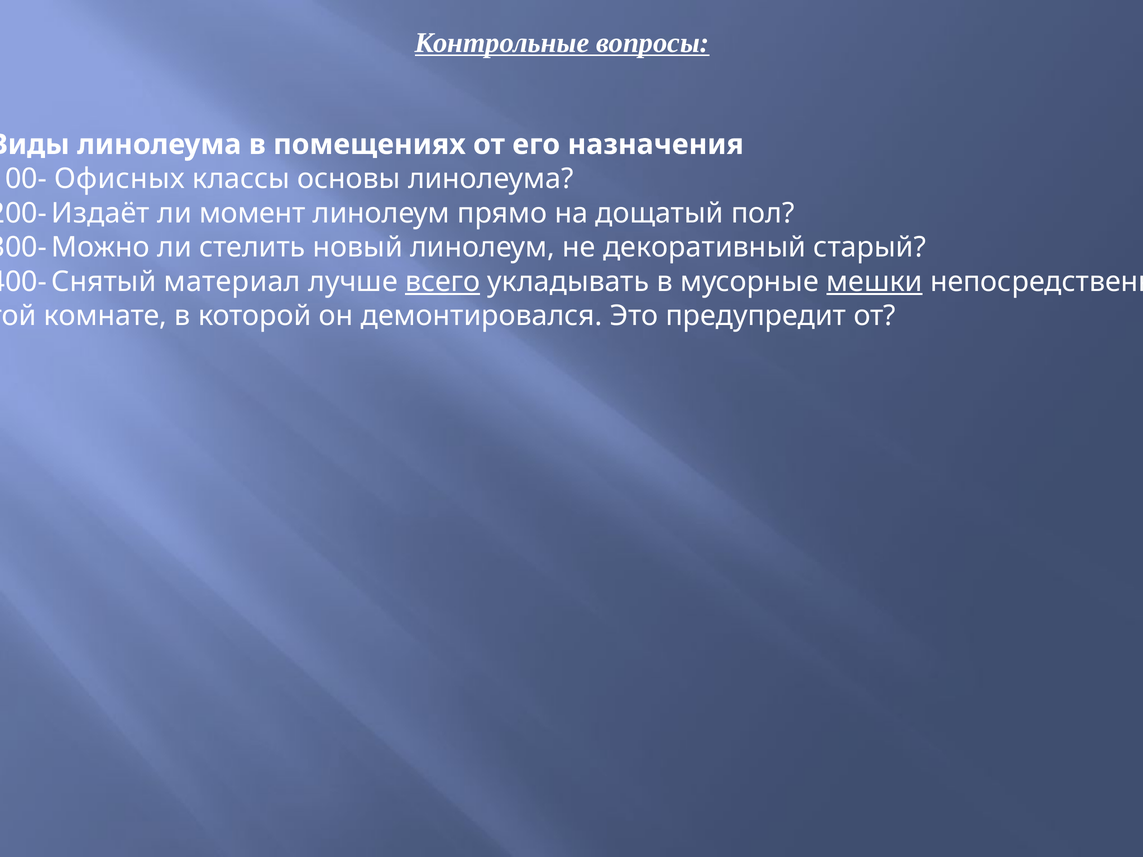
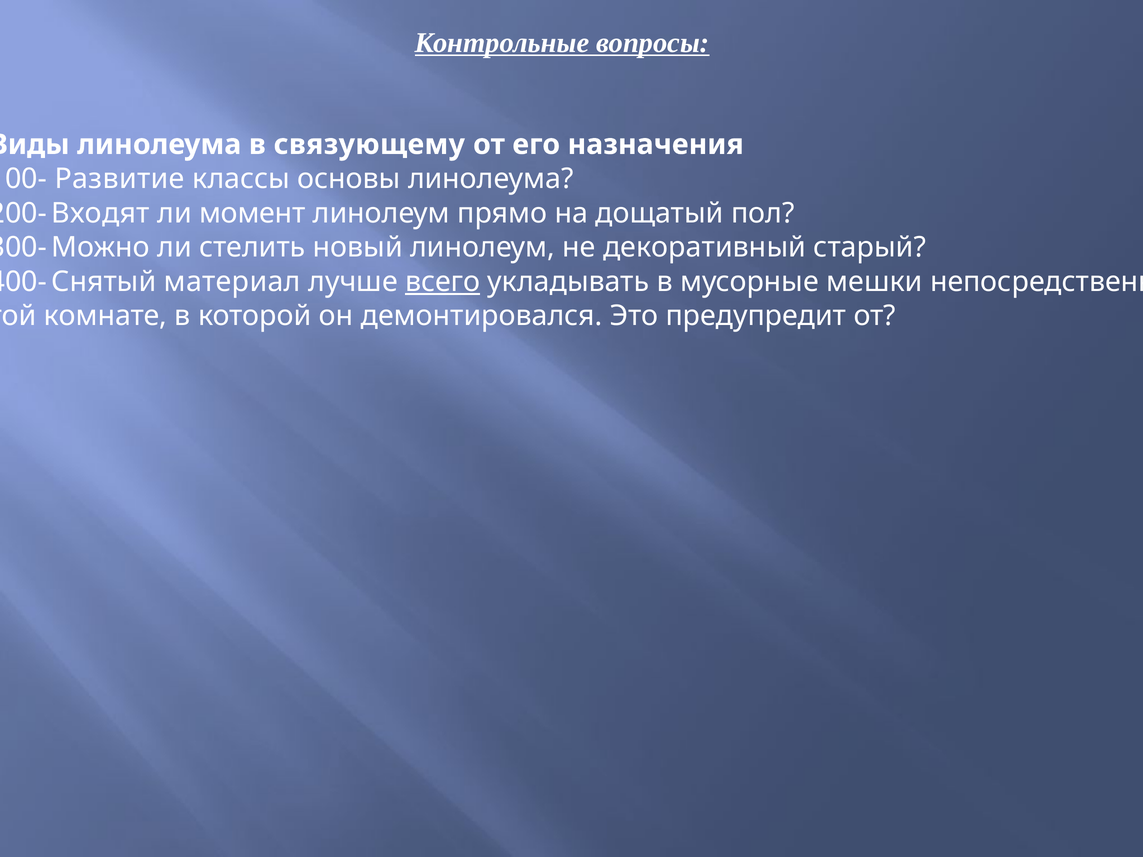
помещениях: помещениях -> связующему (369, 145)
Офисных: Офисных -> Развитие (120, 179)
Издаёт: Издаёт -> Входят (101, 213)
мешки underline: present -> none (874, 282)
